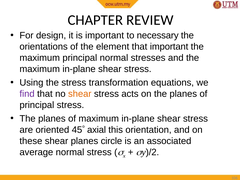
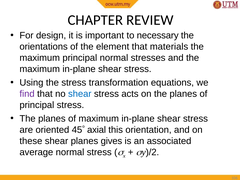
that important: important -> materials (169, 47)
shear colour: orange -> blue (80, 94)
circle: circle -> gives (111, 141)
